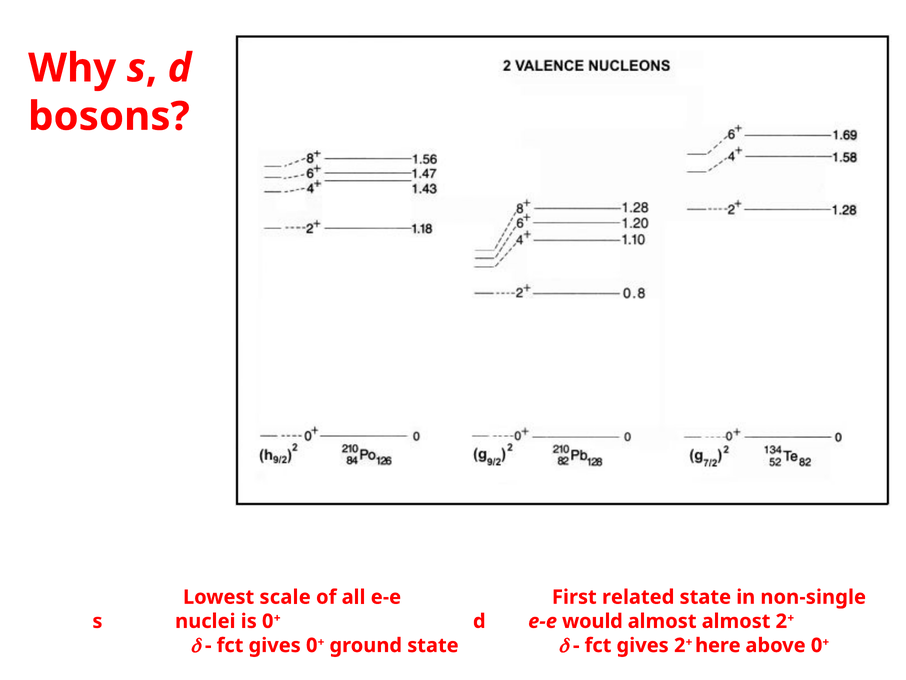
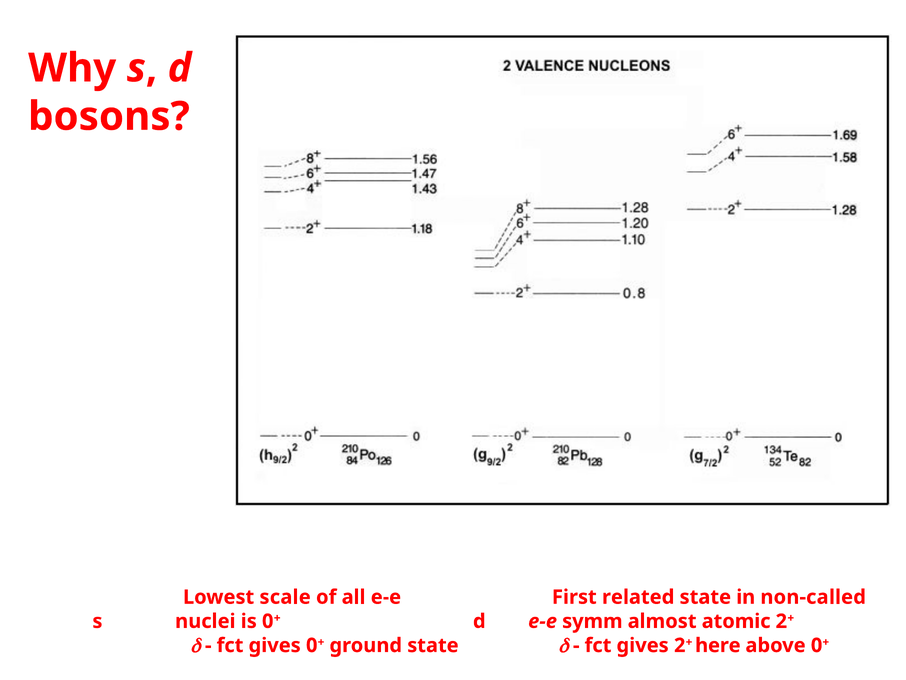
non-single: non-single -> non-called (813, 597)
would: would -> symm (592, 621)
almost almost: almost -> atomic (736, 621)
